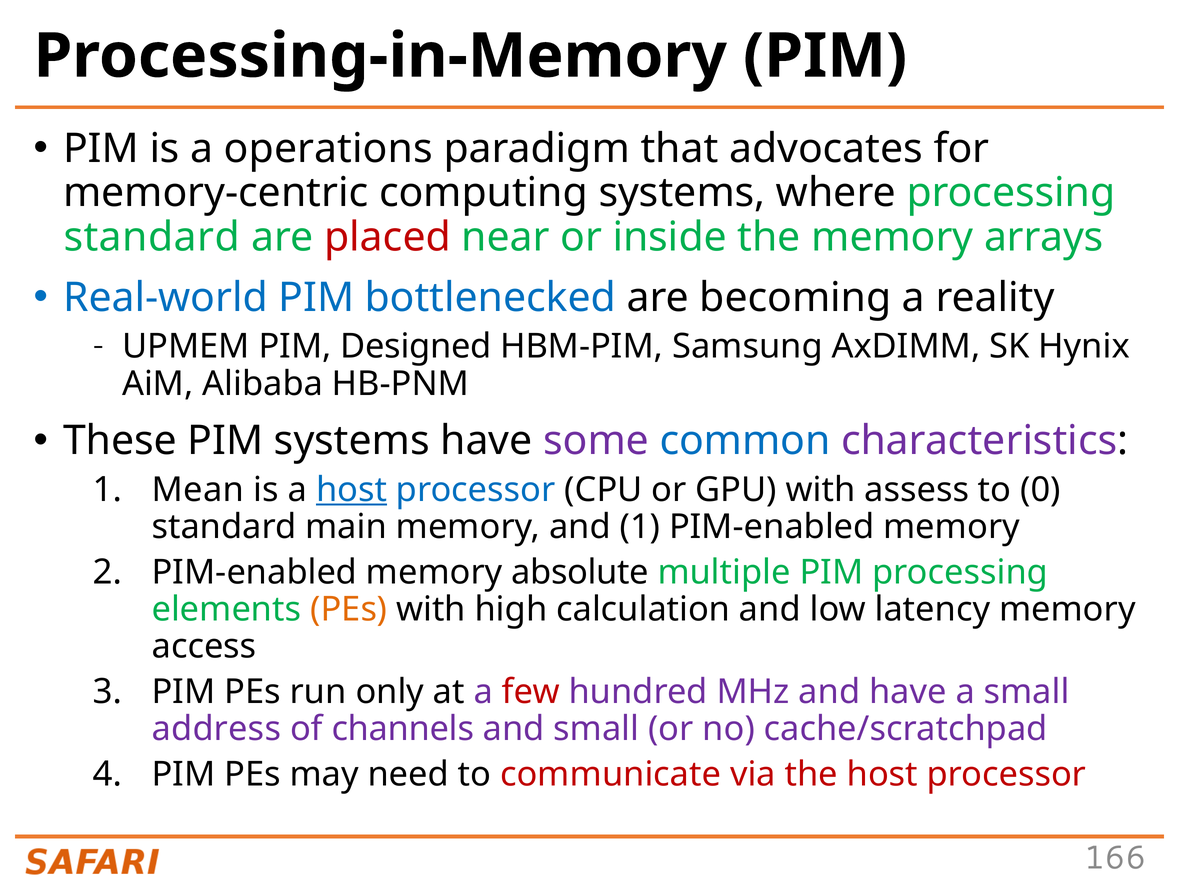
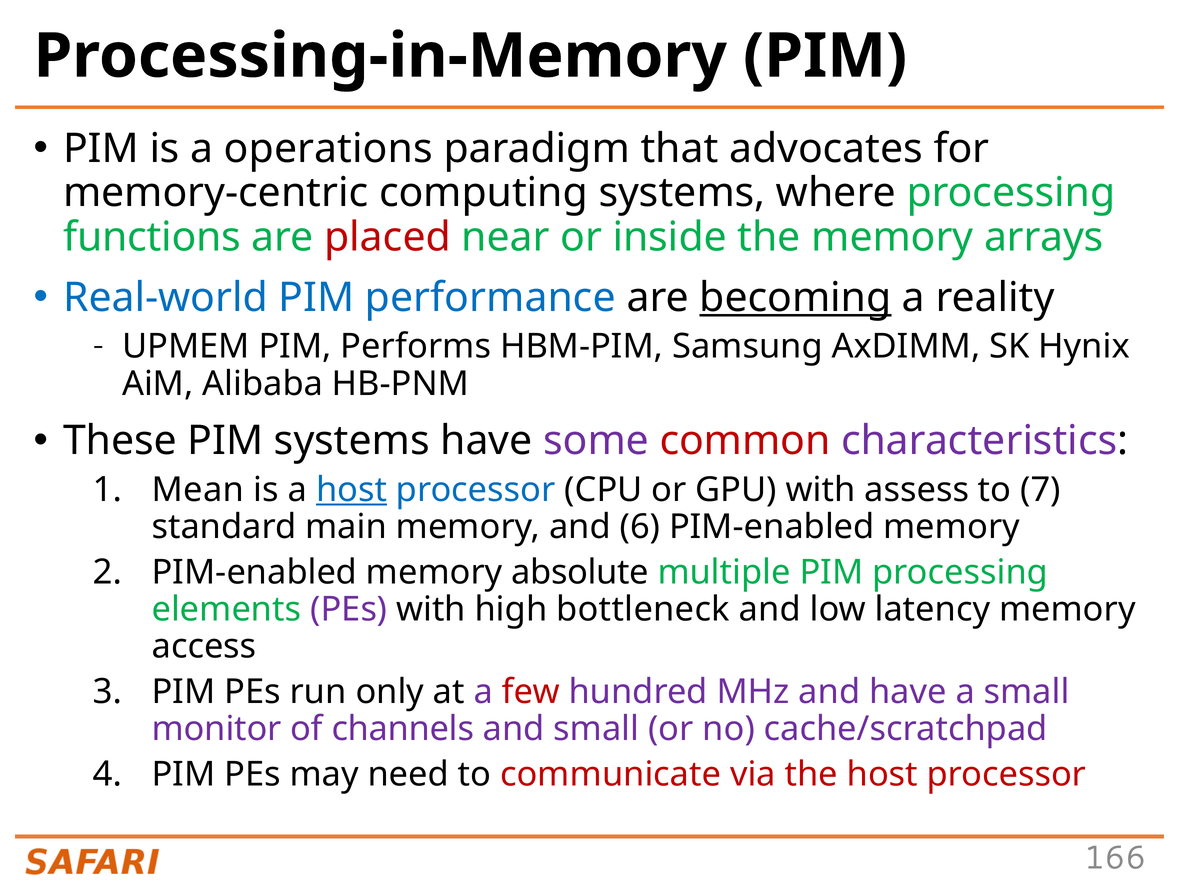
standard: standard -> functions (152, 237)
bottlenecked: bottlenecked -> performance (490, 298)
becoming underline: none -> present (795, 298)
Designed: Designed -> Performs (416, 347)
common colour: blue -> red (745, 441)
0: 0 -> 7 (1040, 490)
and 1: 1 -> 6 (640, 527)
PEs colour: orange -> purple (349, 610)
calculation: calculation -> bottleneck (643, 610)
address: address -> monitor (217, 730)
